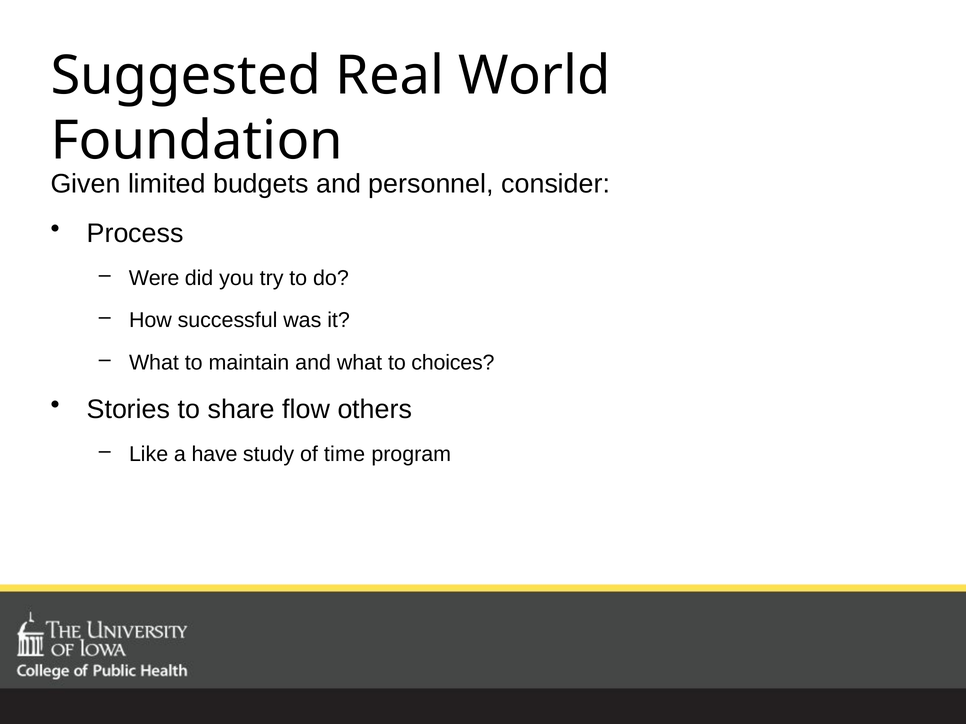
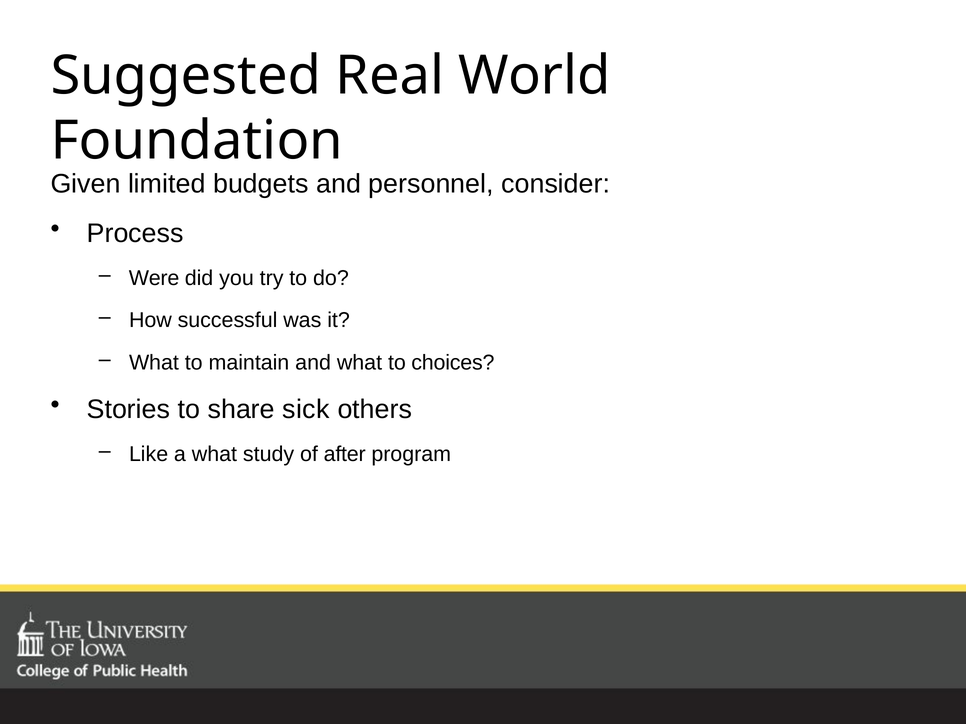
flow: flow -> sick (306, 410)
a have: have -> what (214, 455)
time: time -> after (345, 455)
